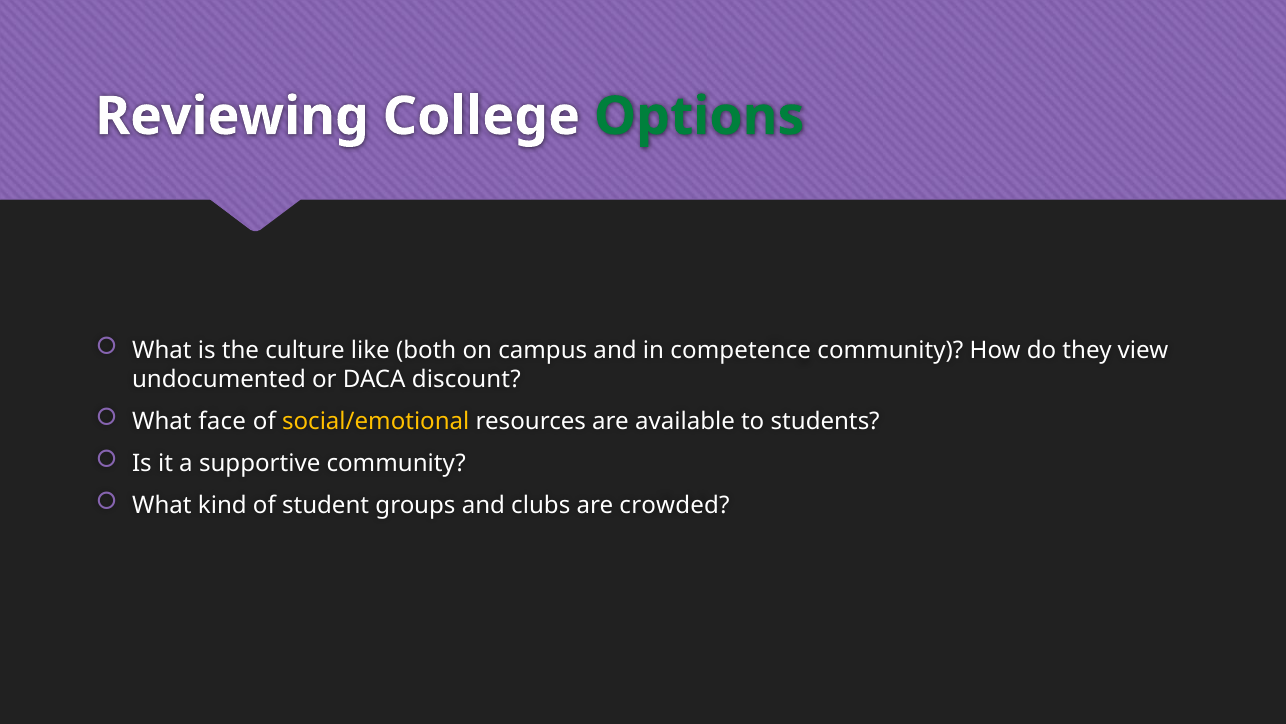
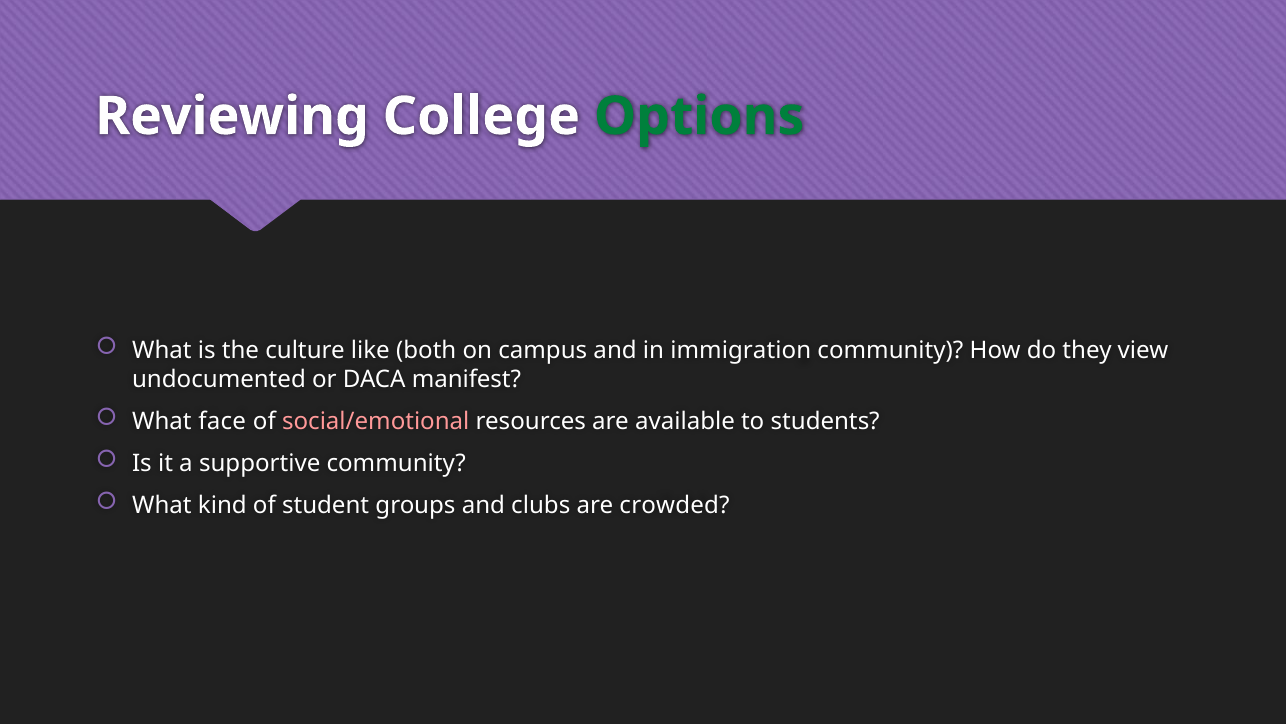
competence: competence -> immigration (741, 351)
discount: discount -> manifest (466, 380)
social/emotional colour: yellow -> pink (376, 421)
